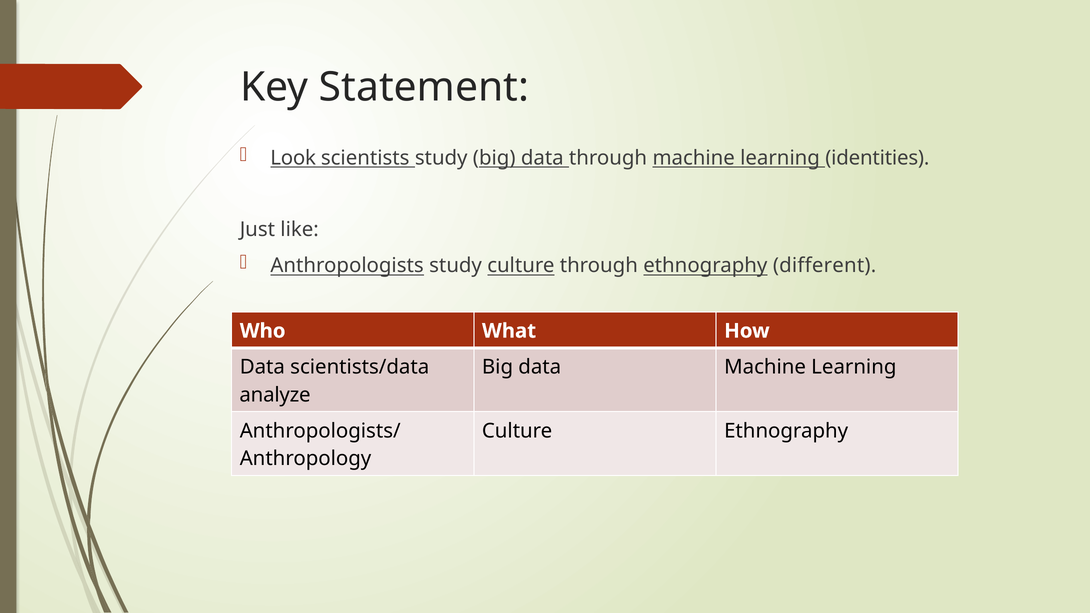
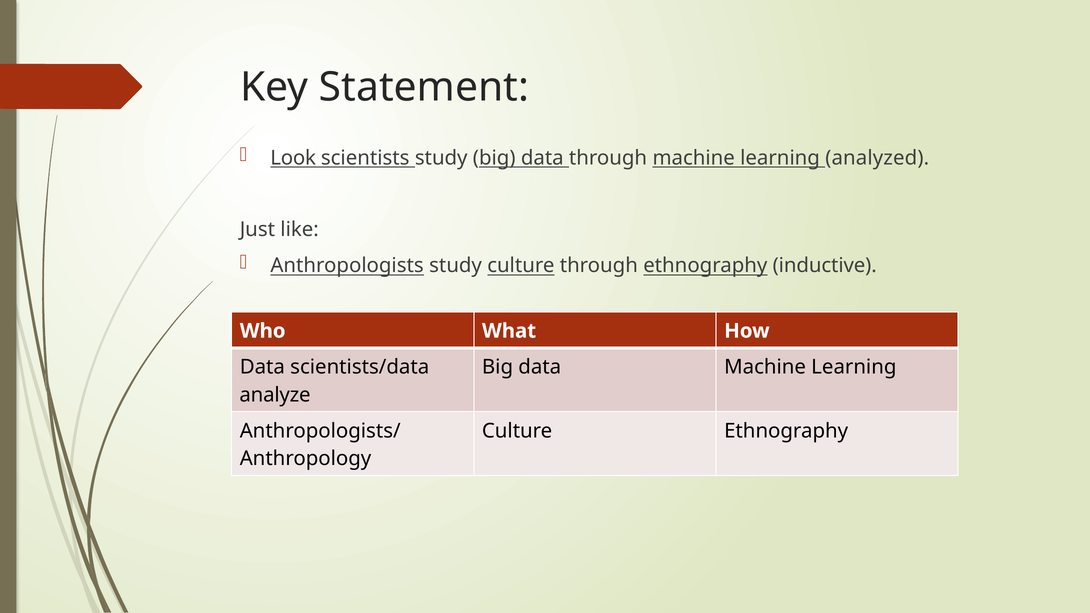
identities: identities -> analyzed (877, 158)
different: different -> inductive (825, 266)
